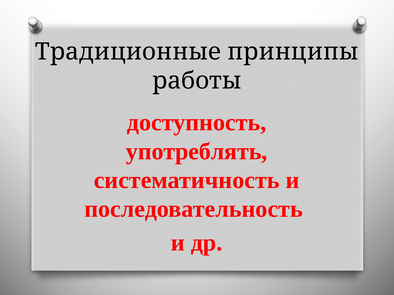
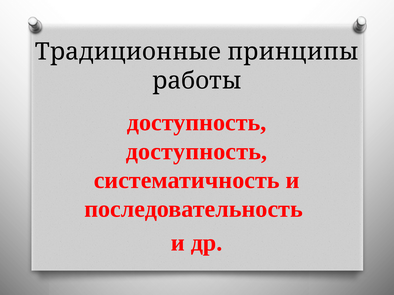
употреблять: употреблять -> доступность (196, 152)
